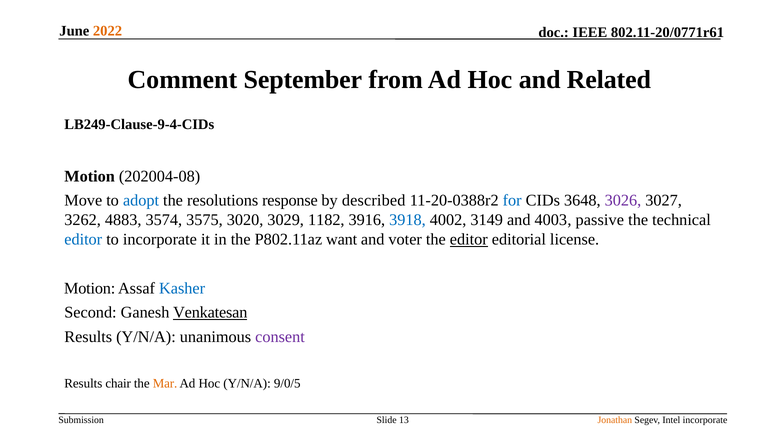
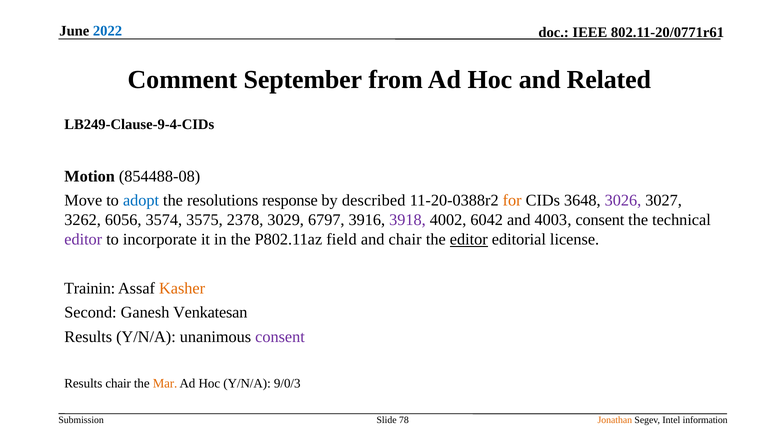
2022 colour: orange -> blue (108, 31)
202004-08: 202004-08 -> 854488-08 (160, 176)
for colour: blue -> orange (512, 201)
4883: 4883 -> 6056 (123, 220)
3020: 3020 -> 2378 (245, 220)
1182: 1182 -> 6797 (326, 220)
3918 colour: blue -> purple (408, 220)
3149: 3149 -> 6042 (487, 220)
4003 passive: passive -> consent (600, 220)
editor colour: blue -> purple (83, 240)
want: want -> field (341, 240)
and voter: voter -> chair (405, 240)
Motion: Motion -> Trainin (90, 288)
Kasher colour: blue -> orange (182, 288)
Venkatesan underline: present -> none (210, 313)
9/0/5: 9/0/5 -> 9/0/3 (287, 384)
13: 13 -> 78 (404, 420)
Intel incorporate: incorporate -> information (705, 420)
